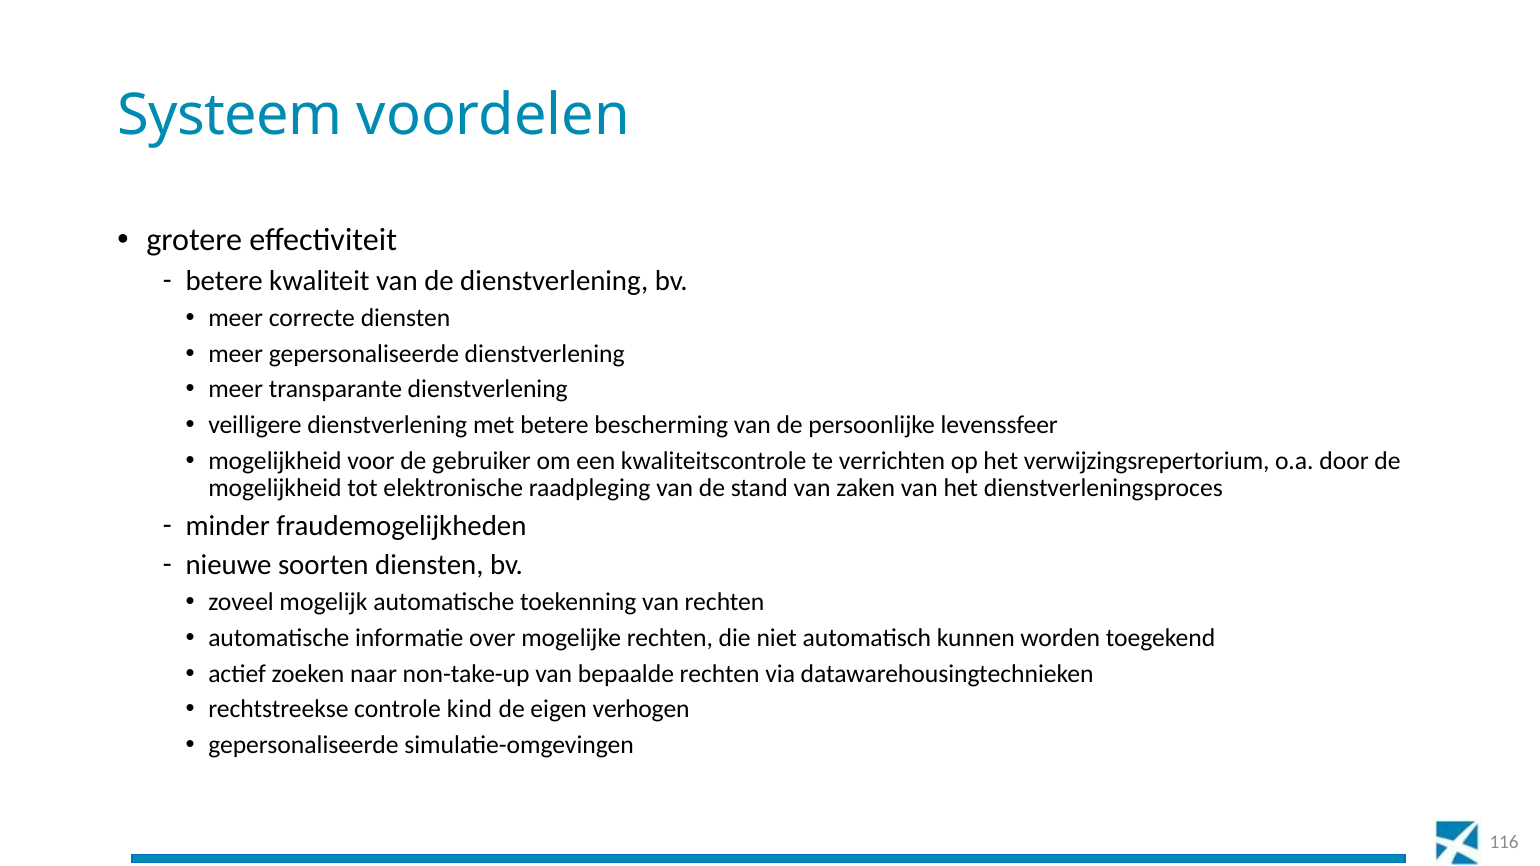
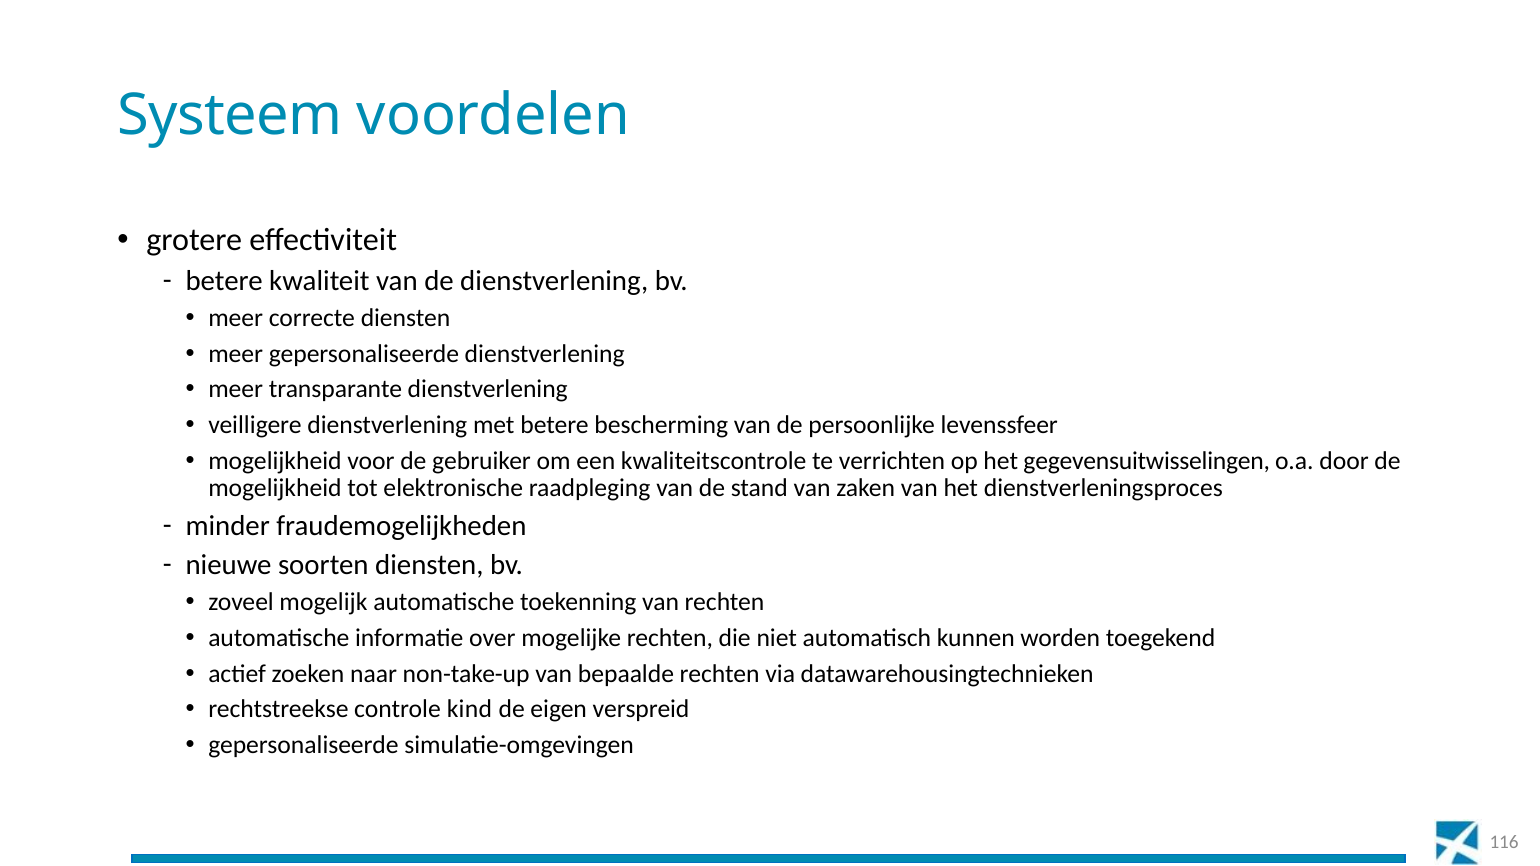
verwijzingsrepertorium: verwijzingsrepertorium -> gegevensuitwisselingen (1147, 461)
verhogen: verhogen -> verspreid (641, 710)
